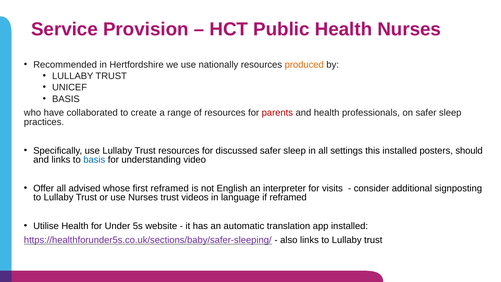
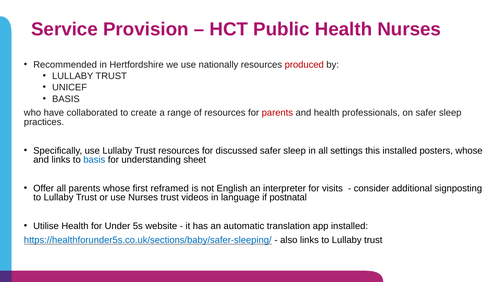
produced colour: orange -> red (304, 65)
posters should: should -> whose (469, 151)
video: video -> sheet (195, 160)
all advised: advised -> parents (84, 188)
if reframed: reframed -> postnatal (288, 197)
https://healthforunder5s.co.uk/sections/baby/safer-sleeping/ colour: purple -> blue (148, 240)
